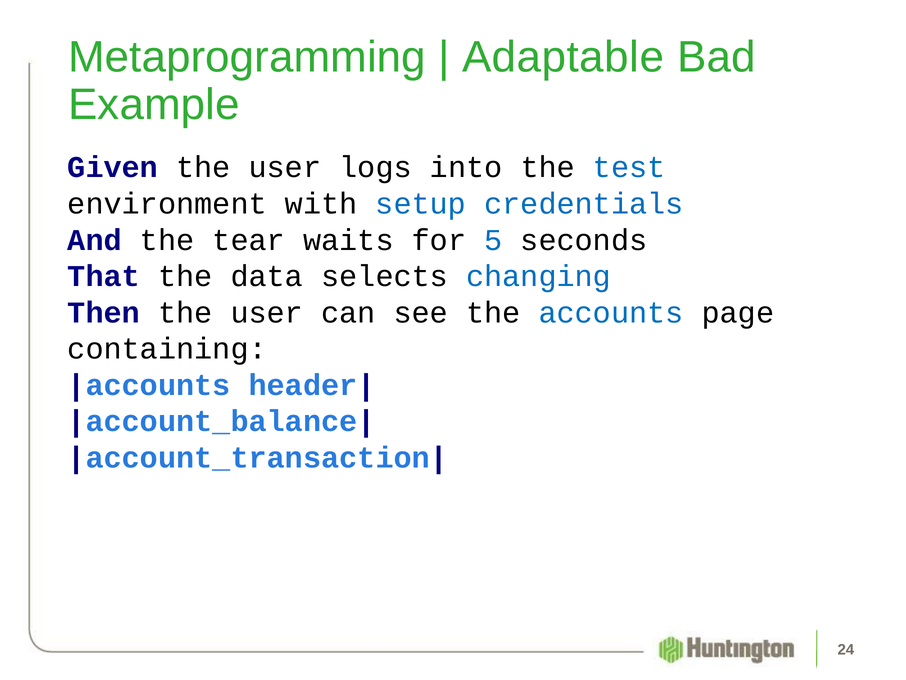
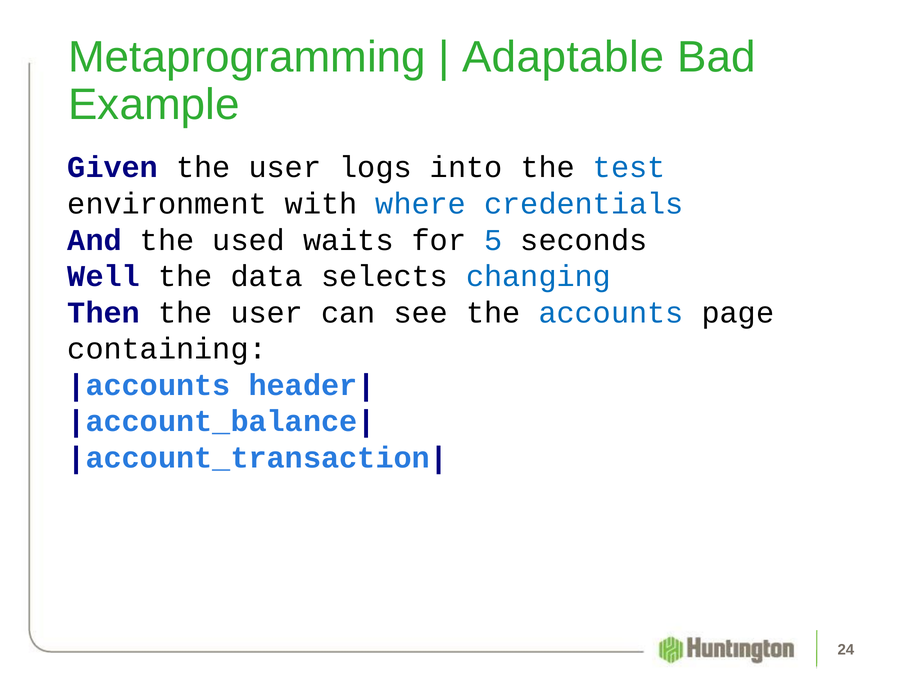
setup: setup -> where (421, 204)
tear: tear -> used (249, 240)
That: That -> Well (104, 276)
